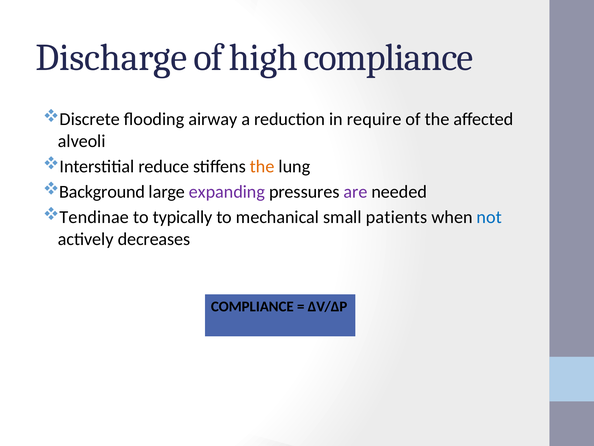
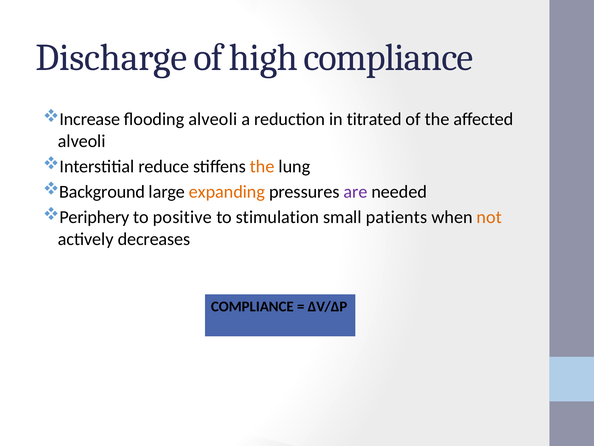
Discrete: Discrete -> Increase (90, 119)
flooding airway: airway -> alveoli (213, 119)
require: require -> titrated (374, 119)
expanding colour: purple -> orange (227, 192)
Tendinae: Tendinae -> Periphery (94, 217)
typically: typically -> positive (182, 217)
mechanical: mechanical -> stimulation (278, 217)
not colour: blue -> orange (489, 217)
